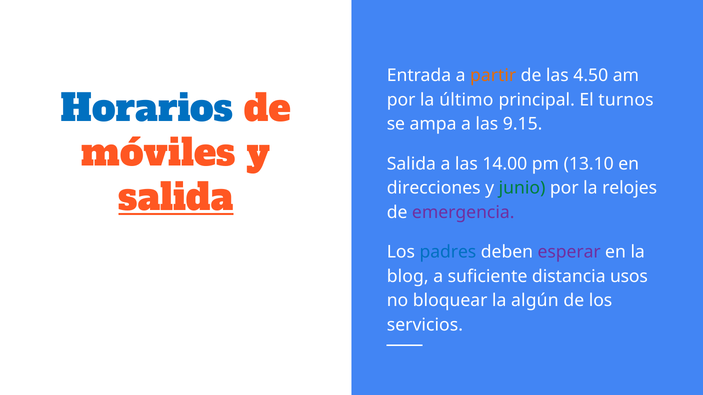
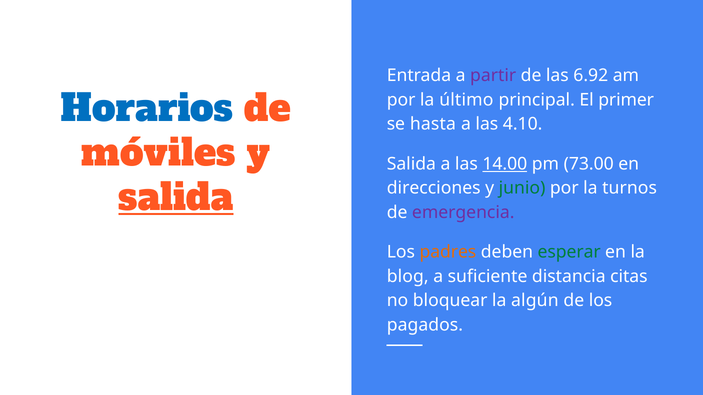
partir colour: orange -> purple (493, 76)
4.50: 4.50 -> 6.92 (591, 76)
turnos: turnos -> primer (626, 100)
ampa: ampa -> hasta (433, 124)
9.15: 9.15 -> 4.10 (523, 124)
14.00 underline: none -> present (505, 164)
13.10: 13.10 -> 73.00 (589, 164)
relojes: relojes -> turnos (630, 188)
padres colour: blue -> orange (448, 252)
esperar colour: purple -> green (569, 252)
usos: usos -> citas (629, 277)
servicios: servicios -> pagados (425, 325)
